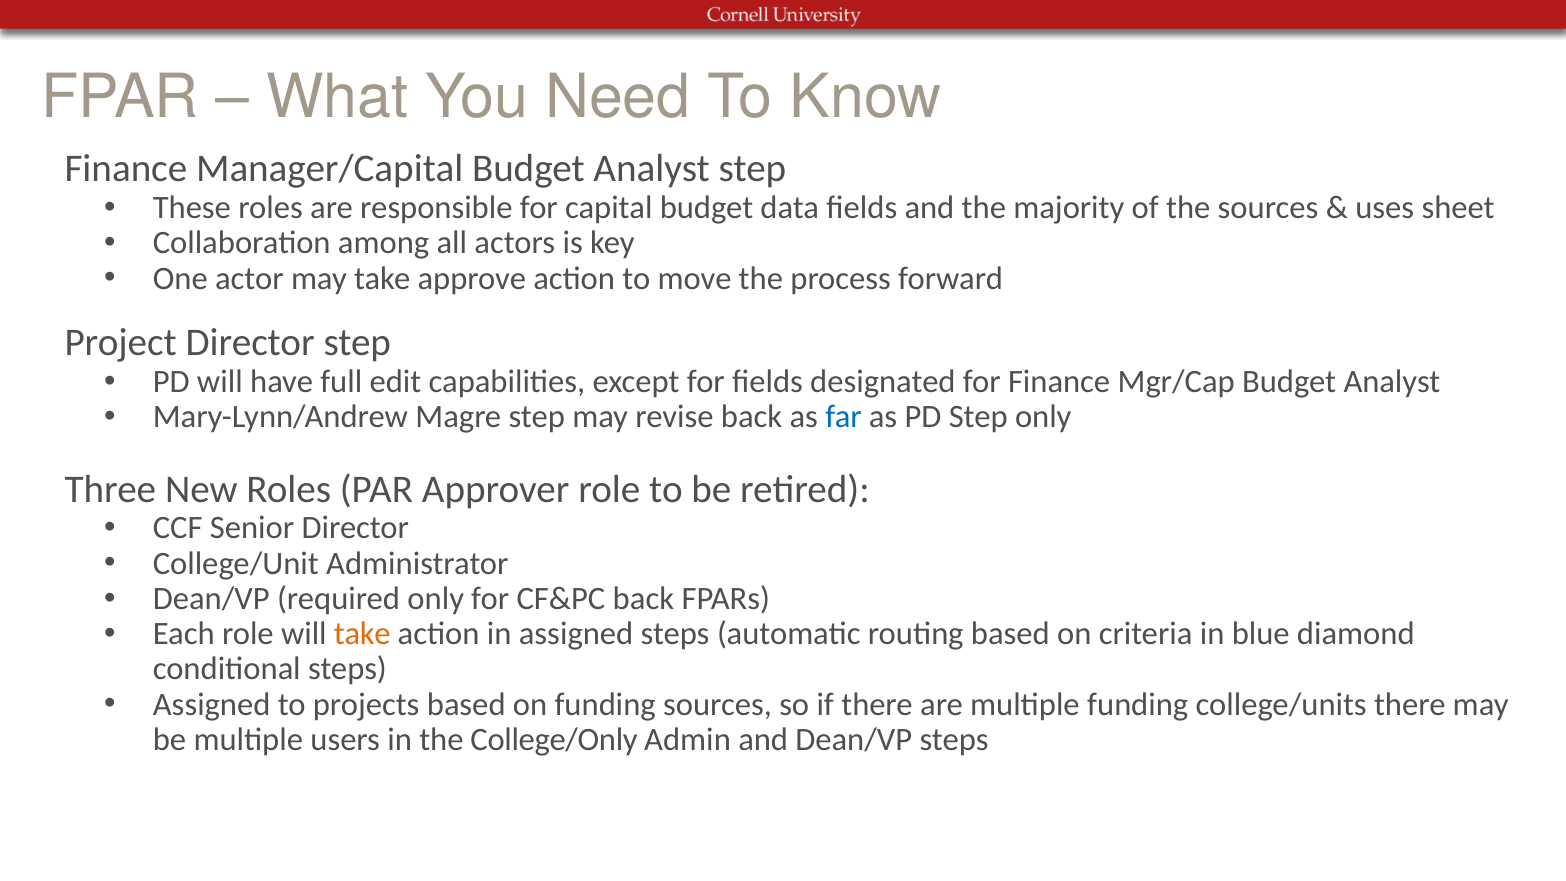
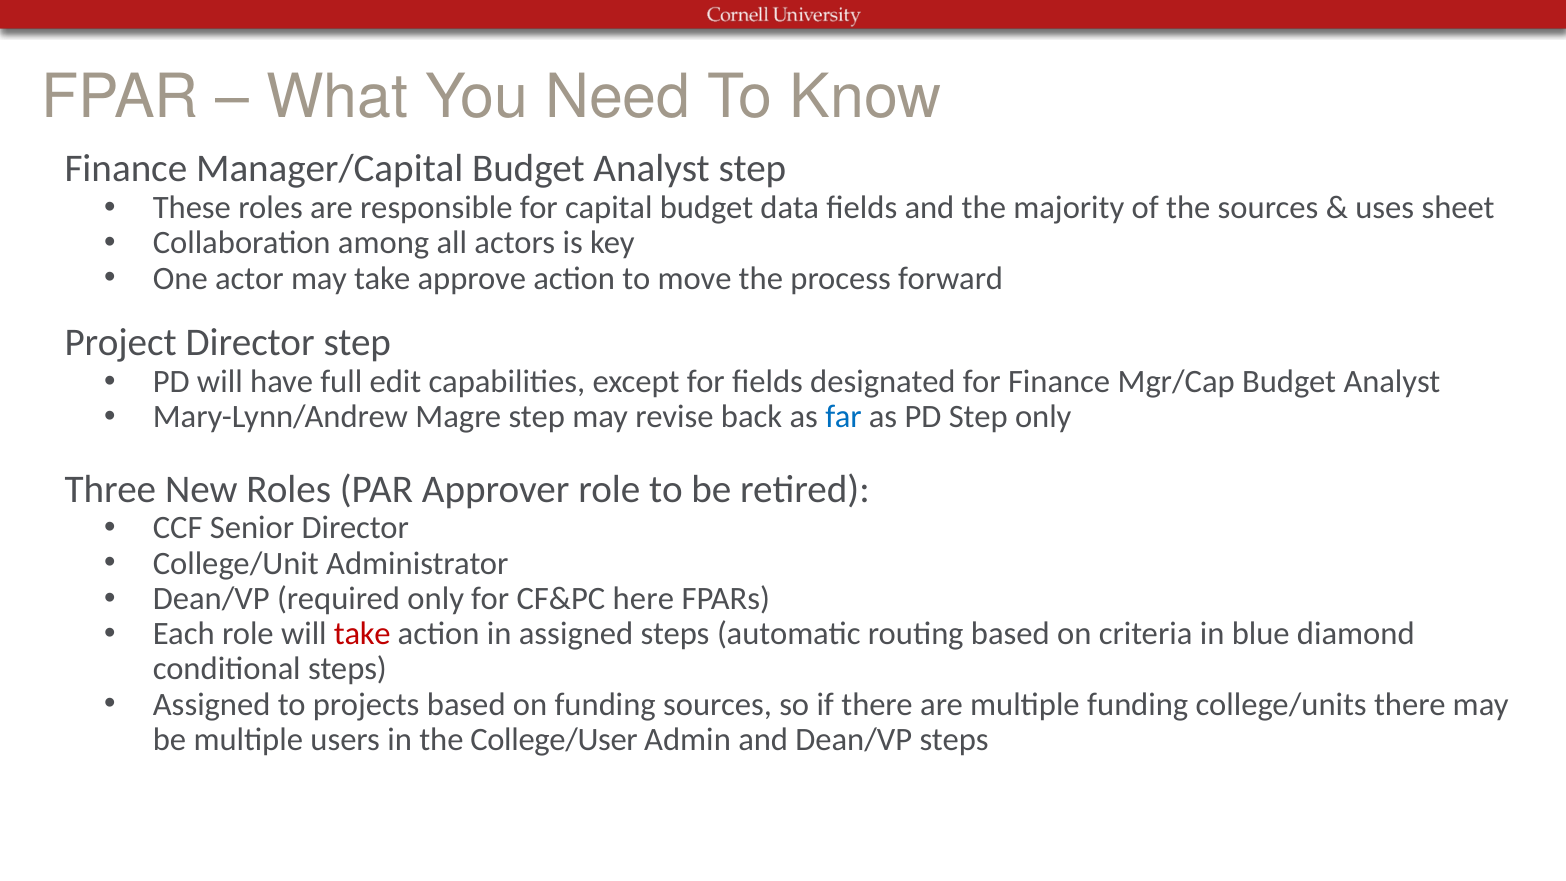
CF&PC back: back -> here (643, 599)
take colour: orange -> red (362, 634)
College/Only: College/Only -> College/User (554, 740)
